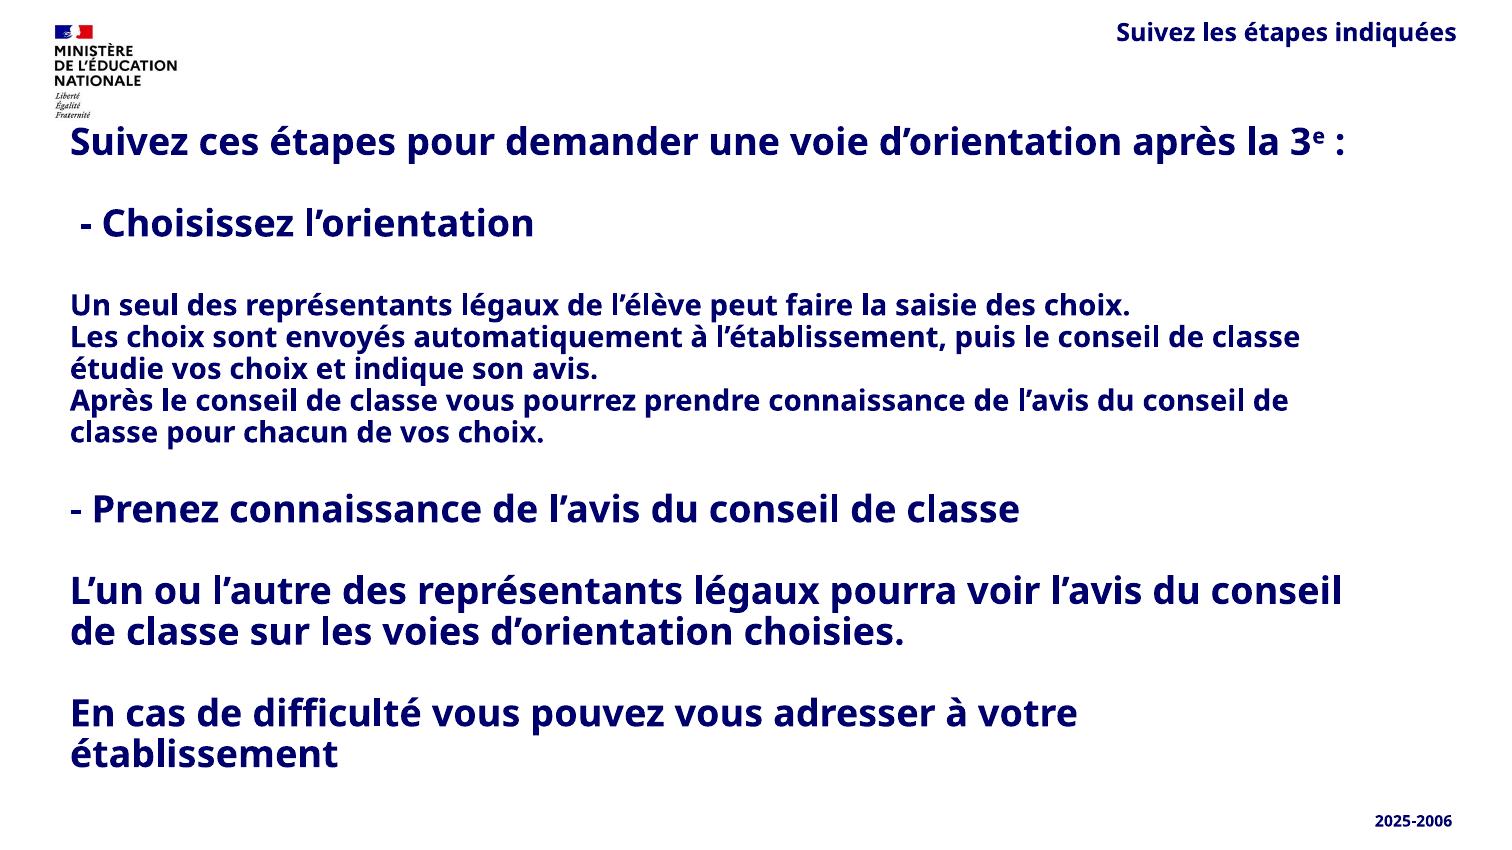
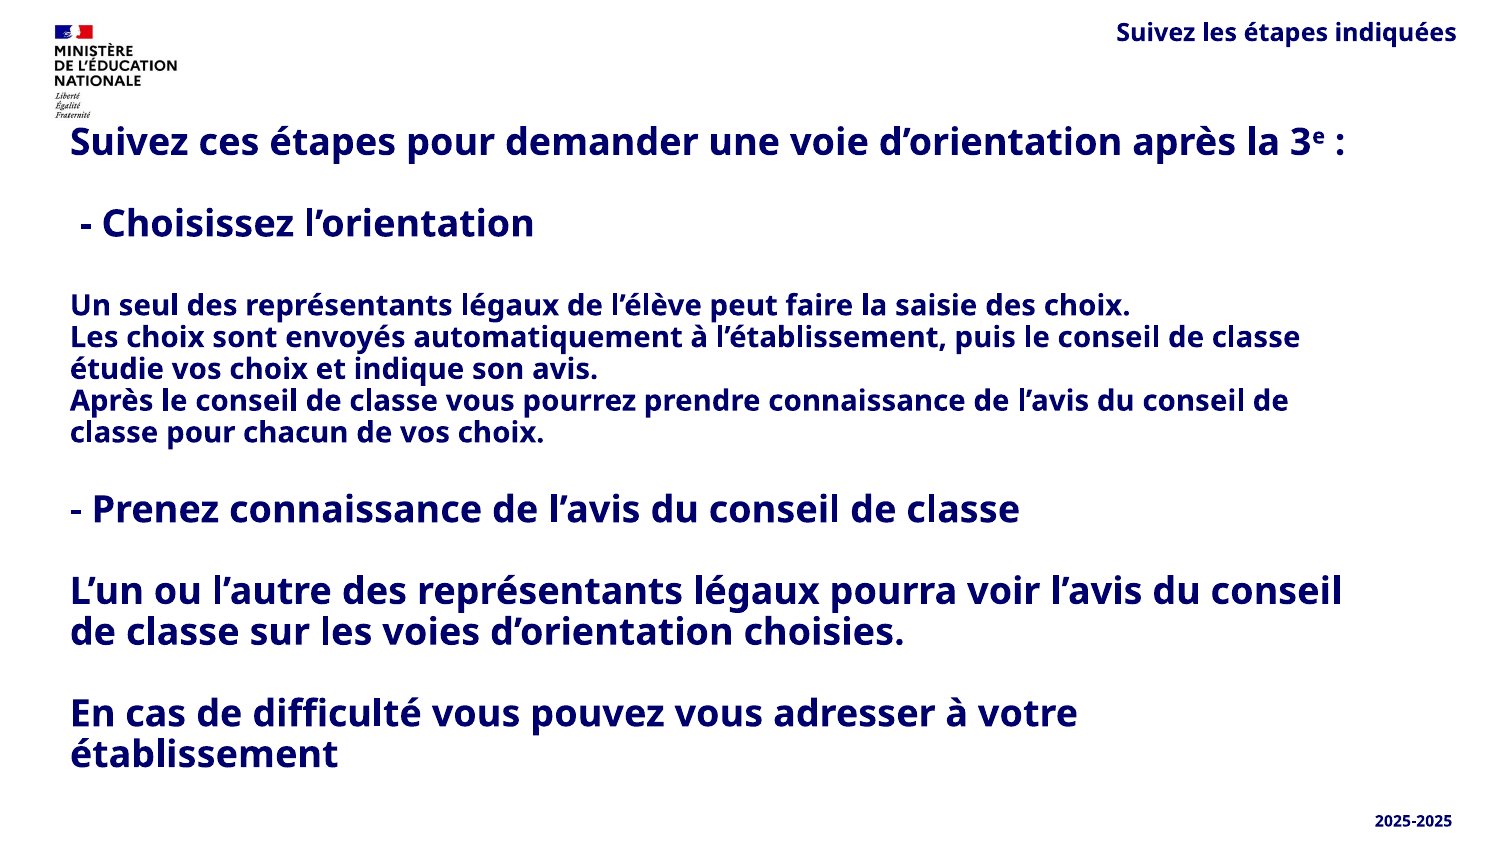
2025-2006: 2025-2006 -> 2025-2025 (1414, 822)
